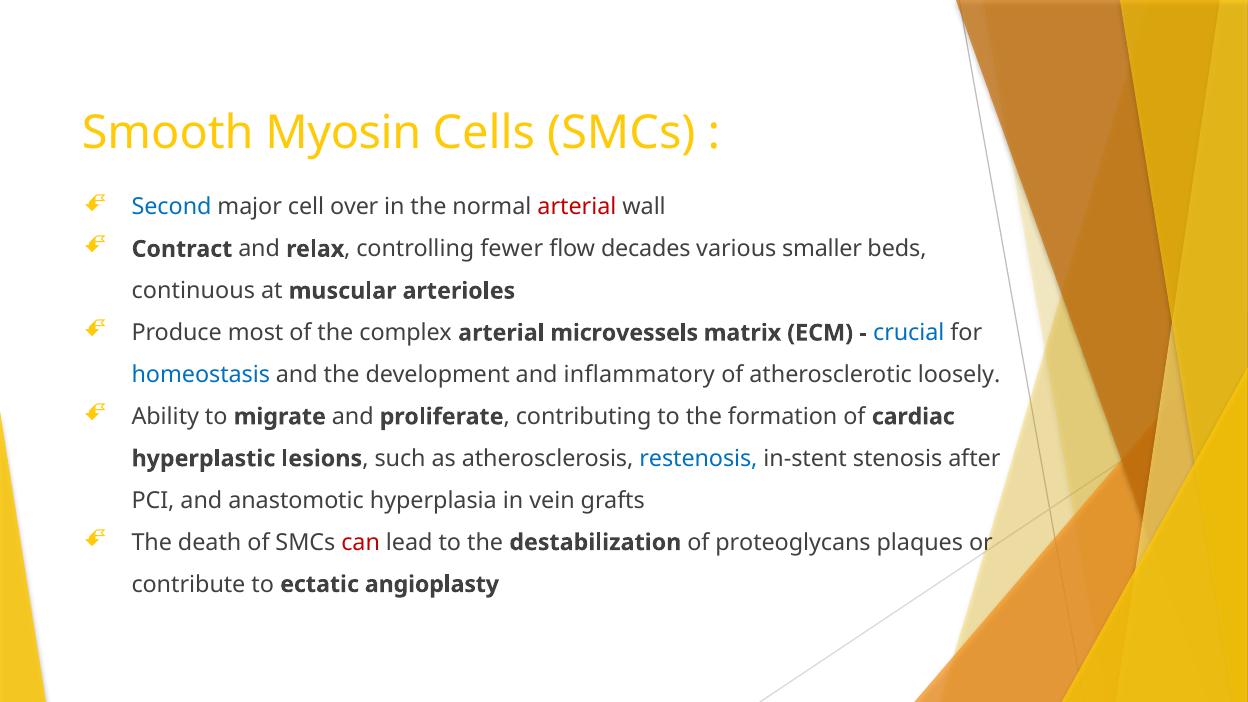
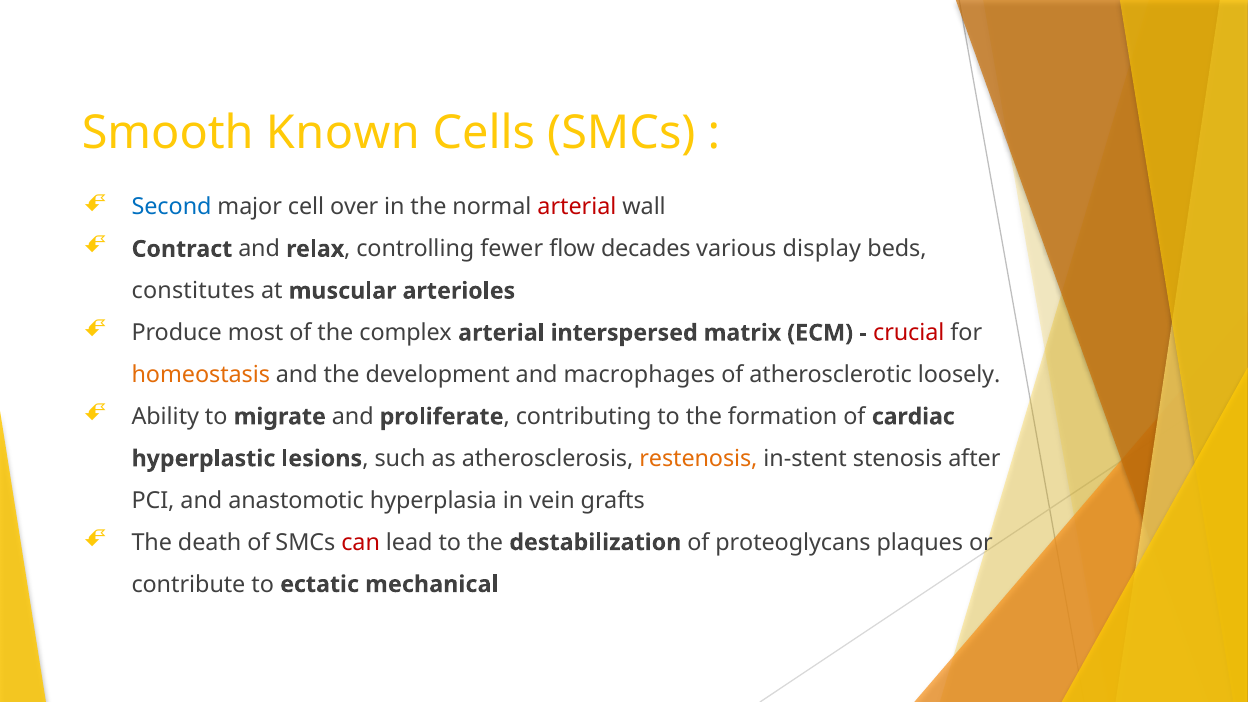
Myosin: Myosin -> Known (343, 133)
smaller: smaller -> display (822, 249)
continuous: continuous -> constitutes (193, 291)
microvessels: microvessels -> interspersed (624, 333)
crucial colour: blue -> red (909, 333)
homeostasis colour: blue -> orange (201, 375)
inflammatory: inflammatory -> macrophages (639, 375)
restenosis colour: blue -> orange (698, 459)
angioplasty: angioplasty -> mechanical (432, 584)
